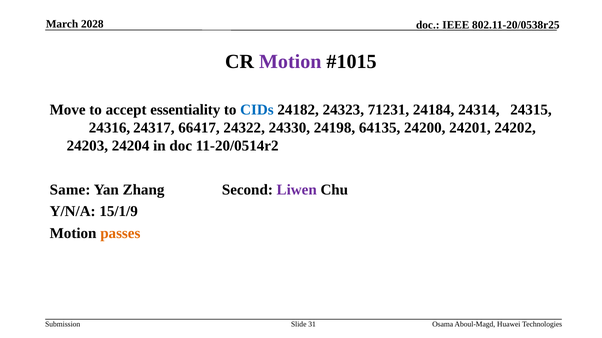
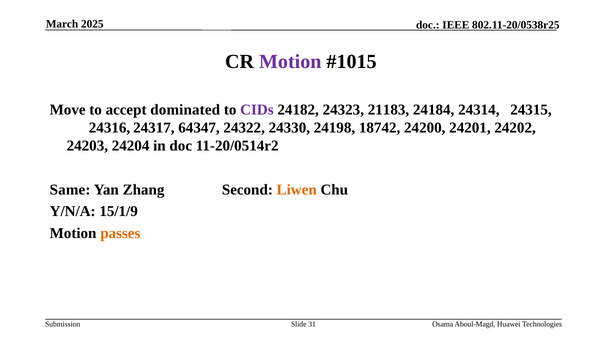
2028: 2028 -> 2025 (92, 24)
essentiality: essentiality -> dominated (185, 110)
CIDs colour: blue -> purple (257, 110)
71231: 71231 -> 21183 (388, 110)
66417: 66417 -> 64347 (199, 128)
64135: 64135 -> 18742 (380, 128)
Liwen colour: purple -> orange (297, 190)
